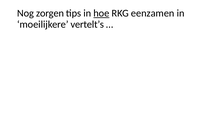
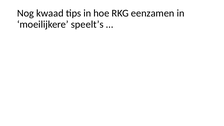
zorgen: zorgen -> kwaad (50, 13)
hoe underline: present -> none (101, 13)
vertelt’s: vertelt’s -> speelt’s (87, 24)
